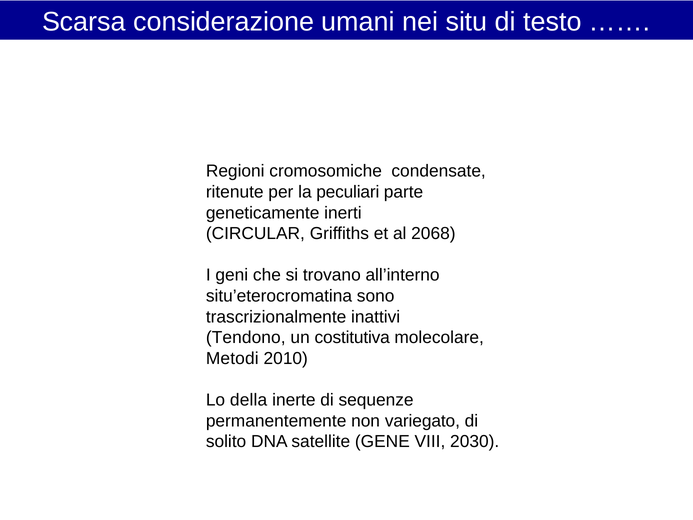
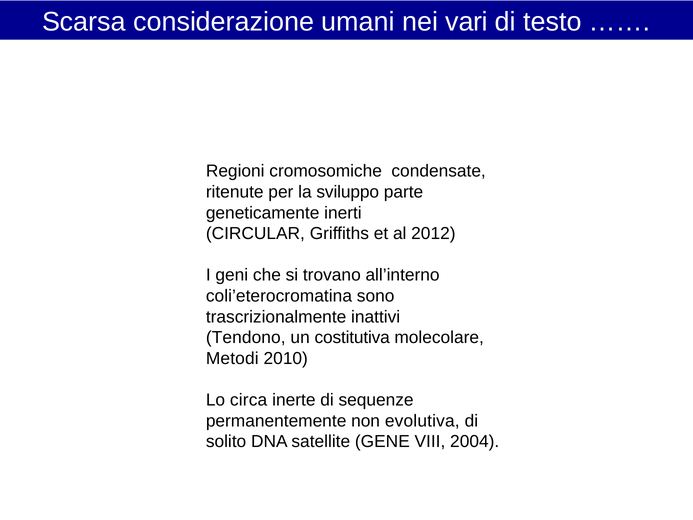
situ: situ -> vari (467, 22)
peculiari: peculiari -> sviluppo (348, 192)
2068: 2068 -> 2012 (433, 234)
situ’eterocromatina: situ’eterocromatina -> coli’eterocromatina (279, 296)
della: della -> circa (249, 400)
variegato: variegato -> evolutiva (422, 421)
2030: 2030 -> 2004 (475, 441)
